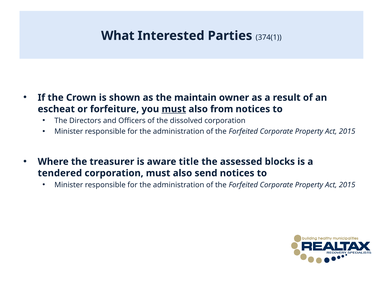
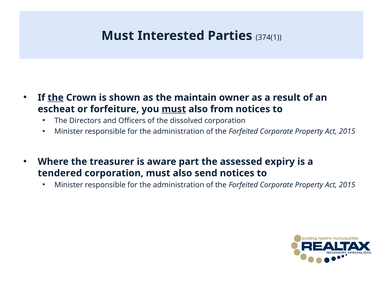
What: What -> Must (118, 36)
the underline: none -> present (56, 97)
title: title -> part (189, 161)
blocks: blocks -> expiry (280, 161)
